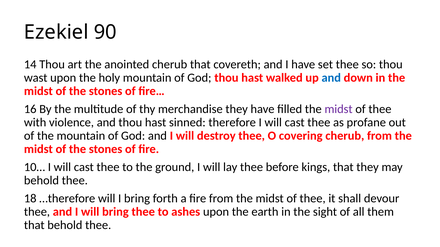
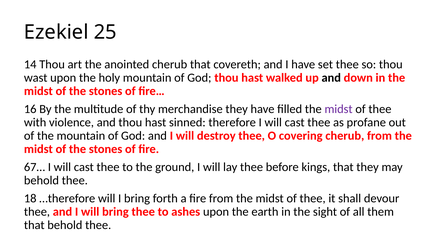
90: 90 -> 25 (105, 32)
and colour: blue -> black (331, 78)
10…: 10… -> 67… (35, 167)
